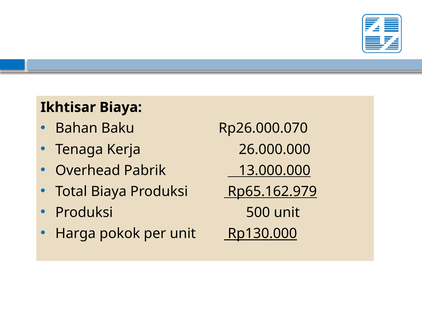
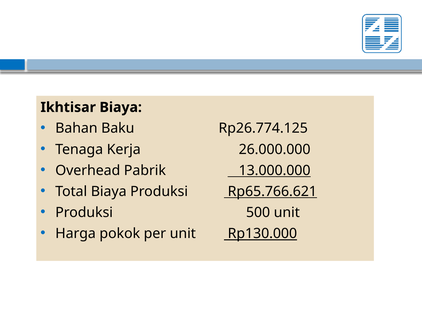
Rp26.000.070: Rp26.000.070 -> Rp26.774.125 (263, 128)
Rp65.162.979: Rp65.162.979 -> Rp65.766.621 (272, 191)
